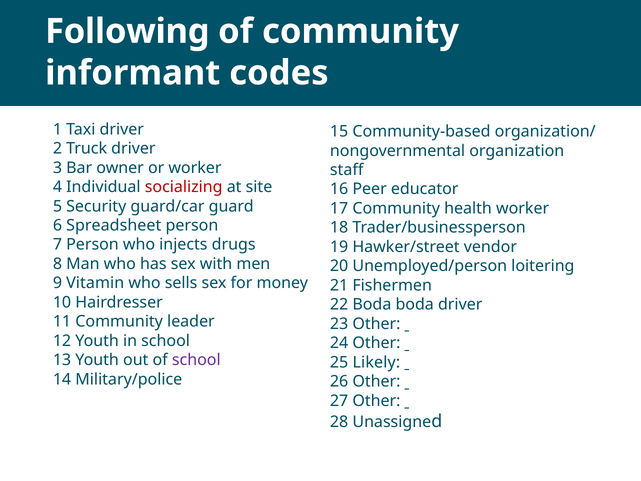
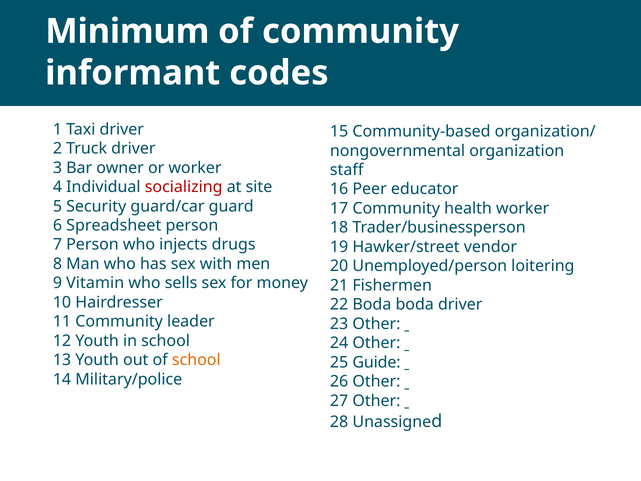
Following: Following -> Minimum (127, 31)
school colour: purple -> orange (196, 360)
Likely: Likely -> Guide (377, 362)
